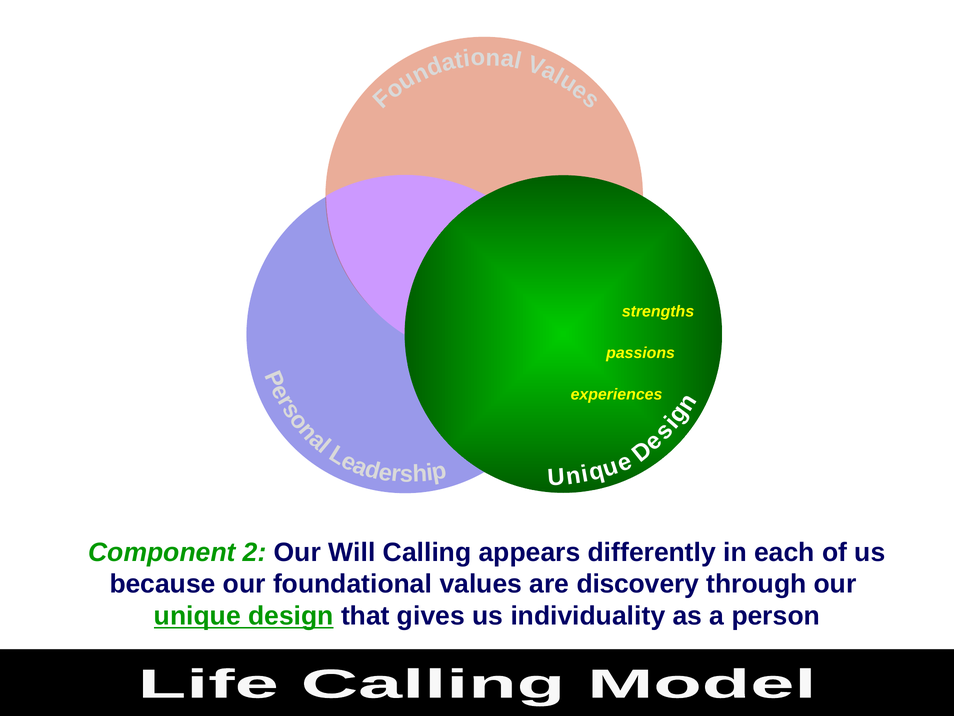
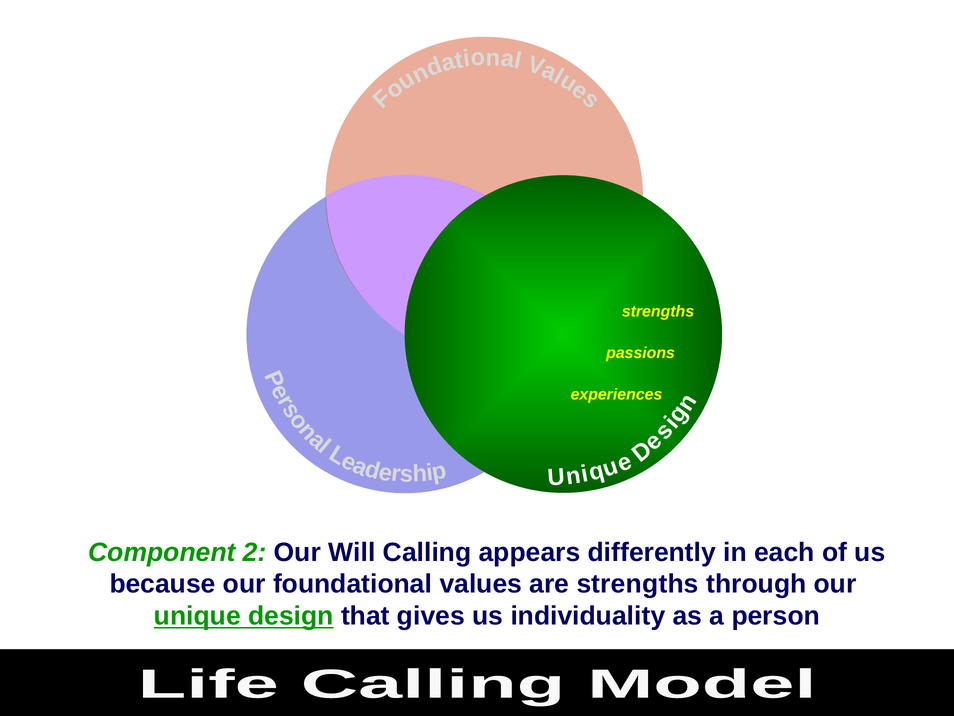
are discovery: discovery -> strengths (638, 584)
